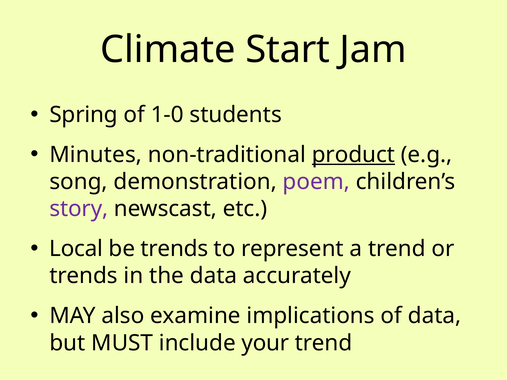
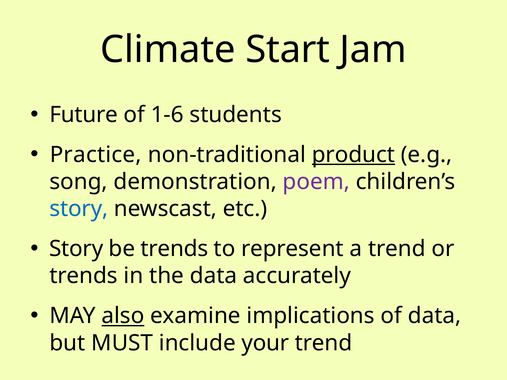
Spring: Spring -> Future (84, 115)
1-0: 1-0 -> 1-6 (167, 115)
Minutes: Minutes -> Practice (96, 155)
story colour: purple -> blue (79, 209)
Local: Local -> Story (76, 249)
also underline: none -> present (123, 316)
